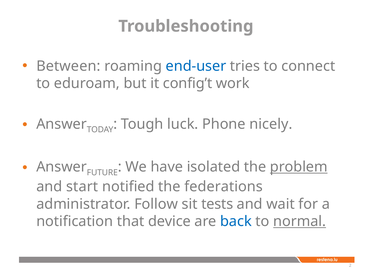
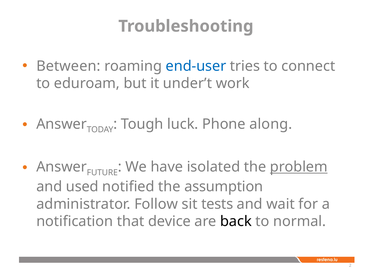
config’t: config’t -> under’t (188, 83)
nicely: nicely -> along (271, 124)
start: start -> used (82, 187)
federations: federations -> assumption (224, 187)
back colour: blue -> black (236, 221)
normal underline: present -> none (300, 221)
